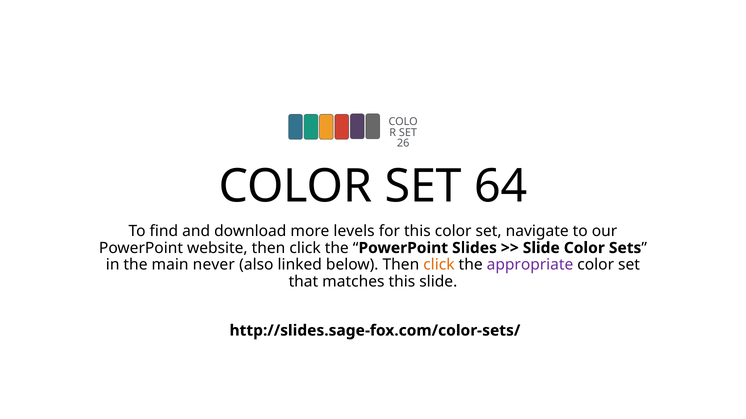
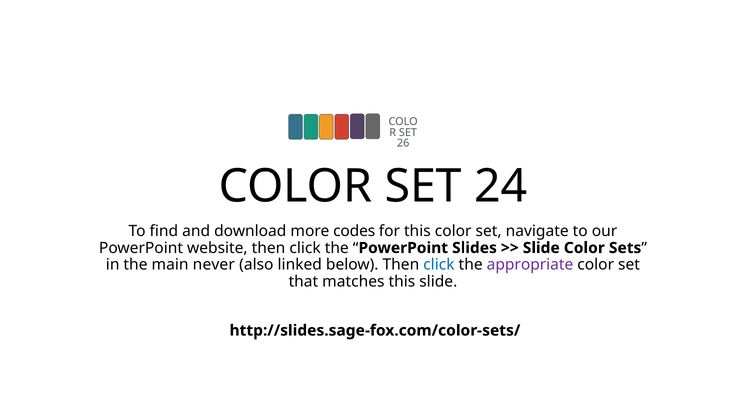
64: 64 -> 24 (501, 186)
levels: levels -> codes (354, 232)
click colour: orange -> blue (439, 265)
